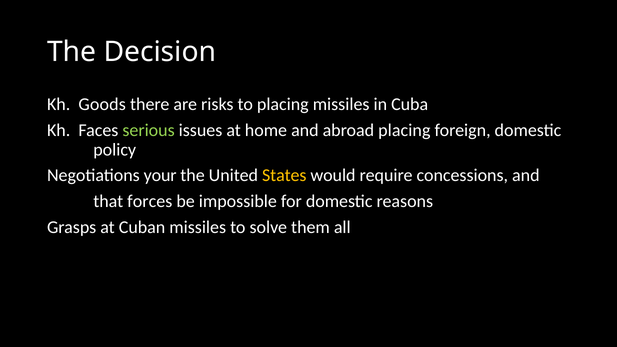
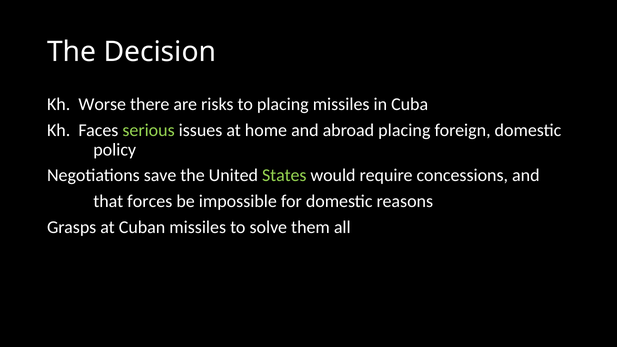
Goods: Goods -> Worse (102, 104)
your: your -> save (160, 175)
States colour: yellow -> light green (284, 175)
